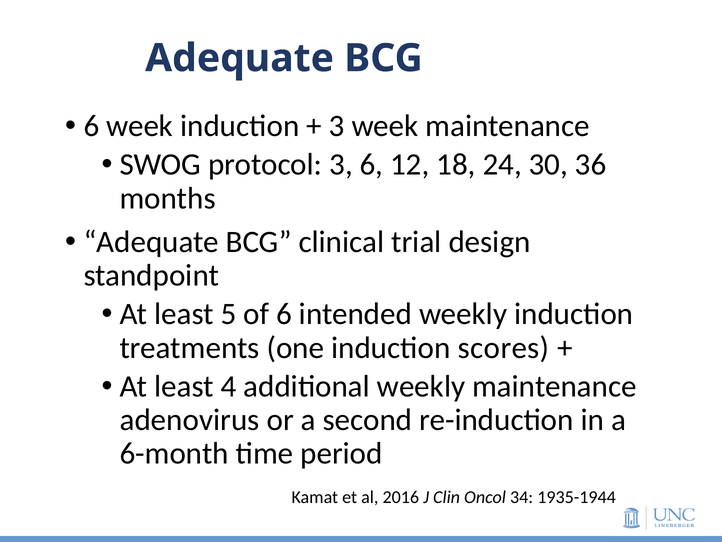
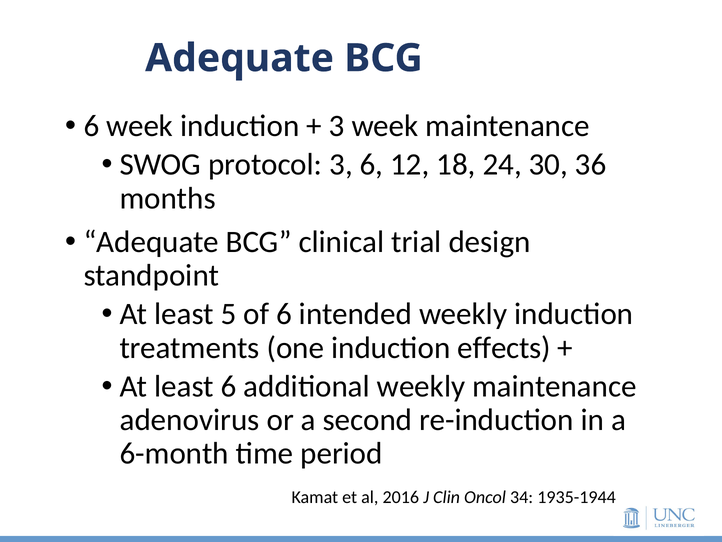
scores: scores -> effects (504, 347)
least 4: 4 -> 6 (229, 386)
